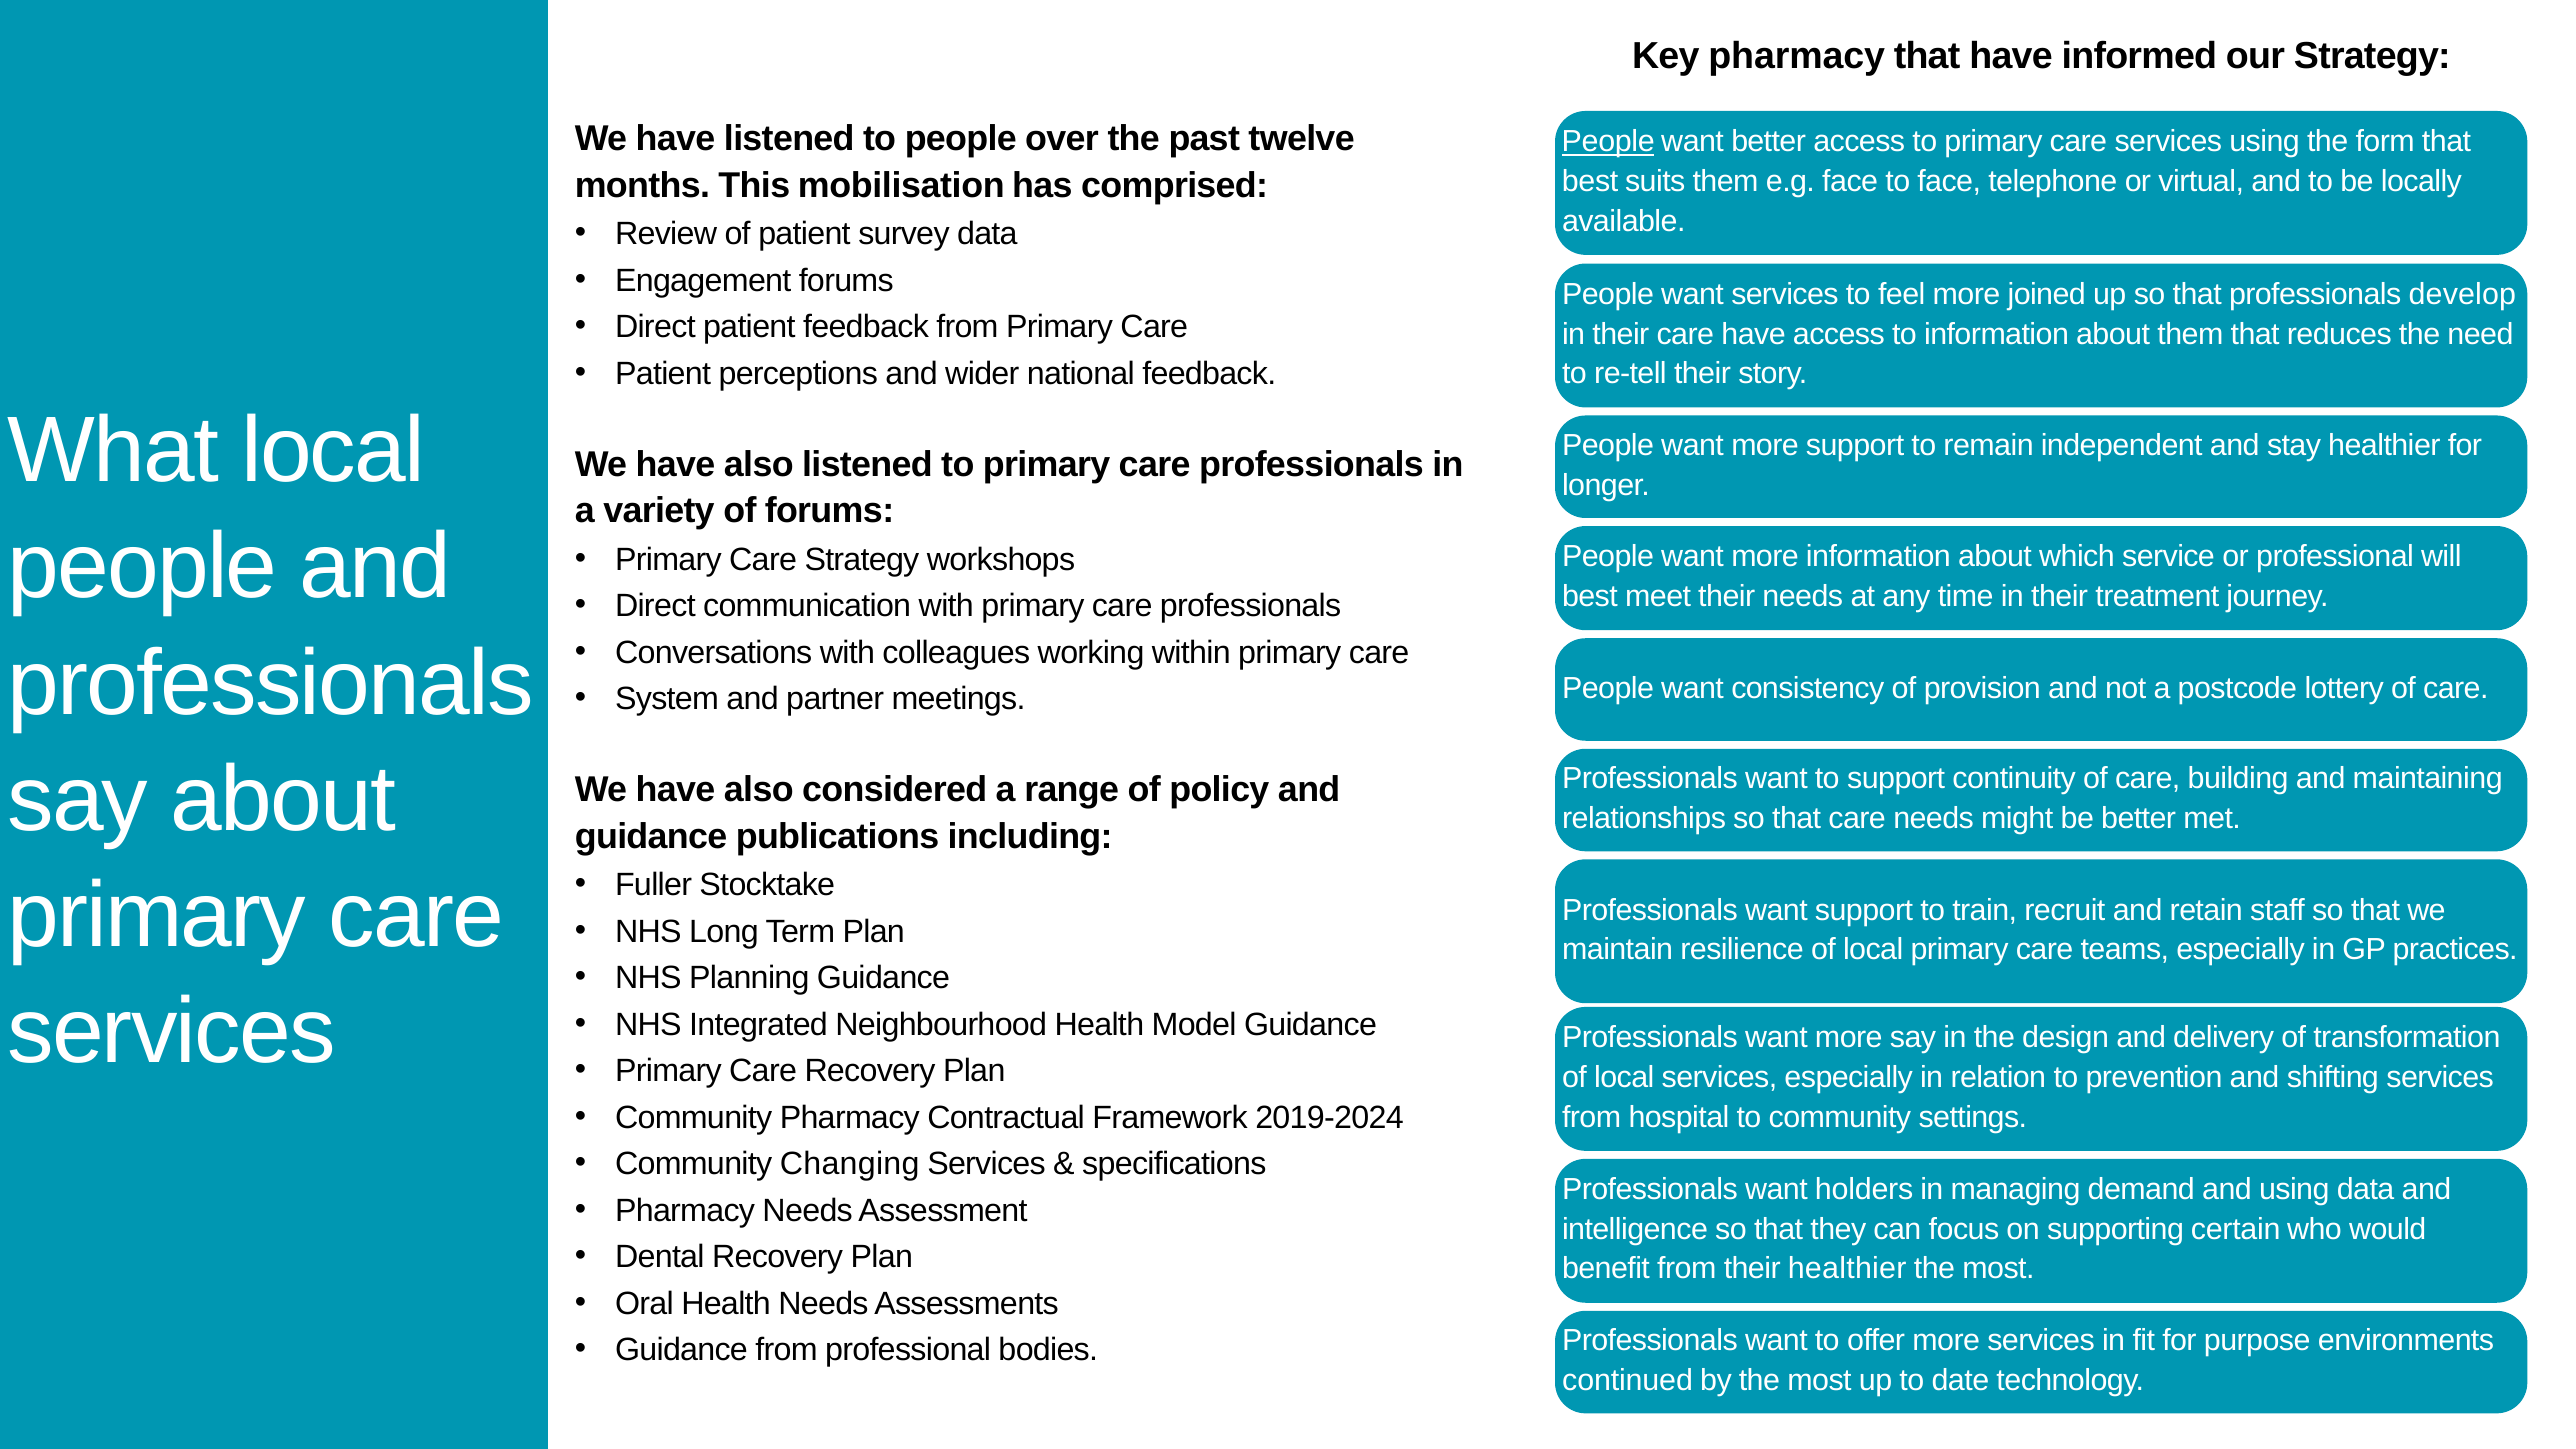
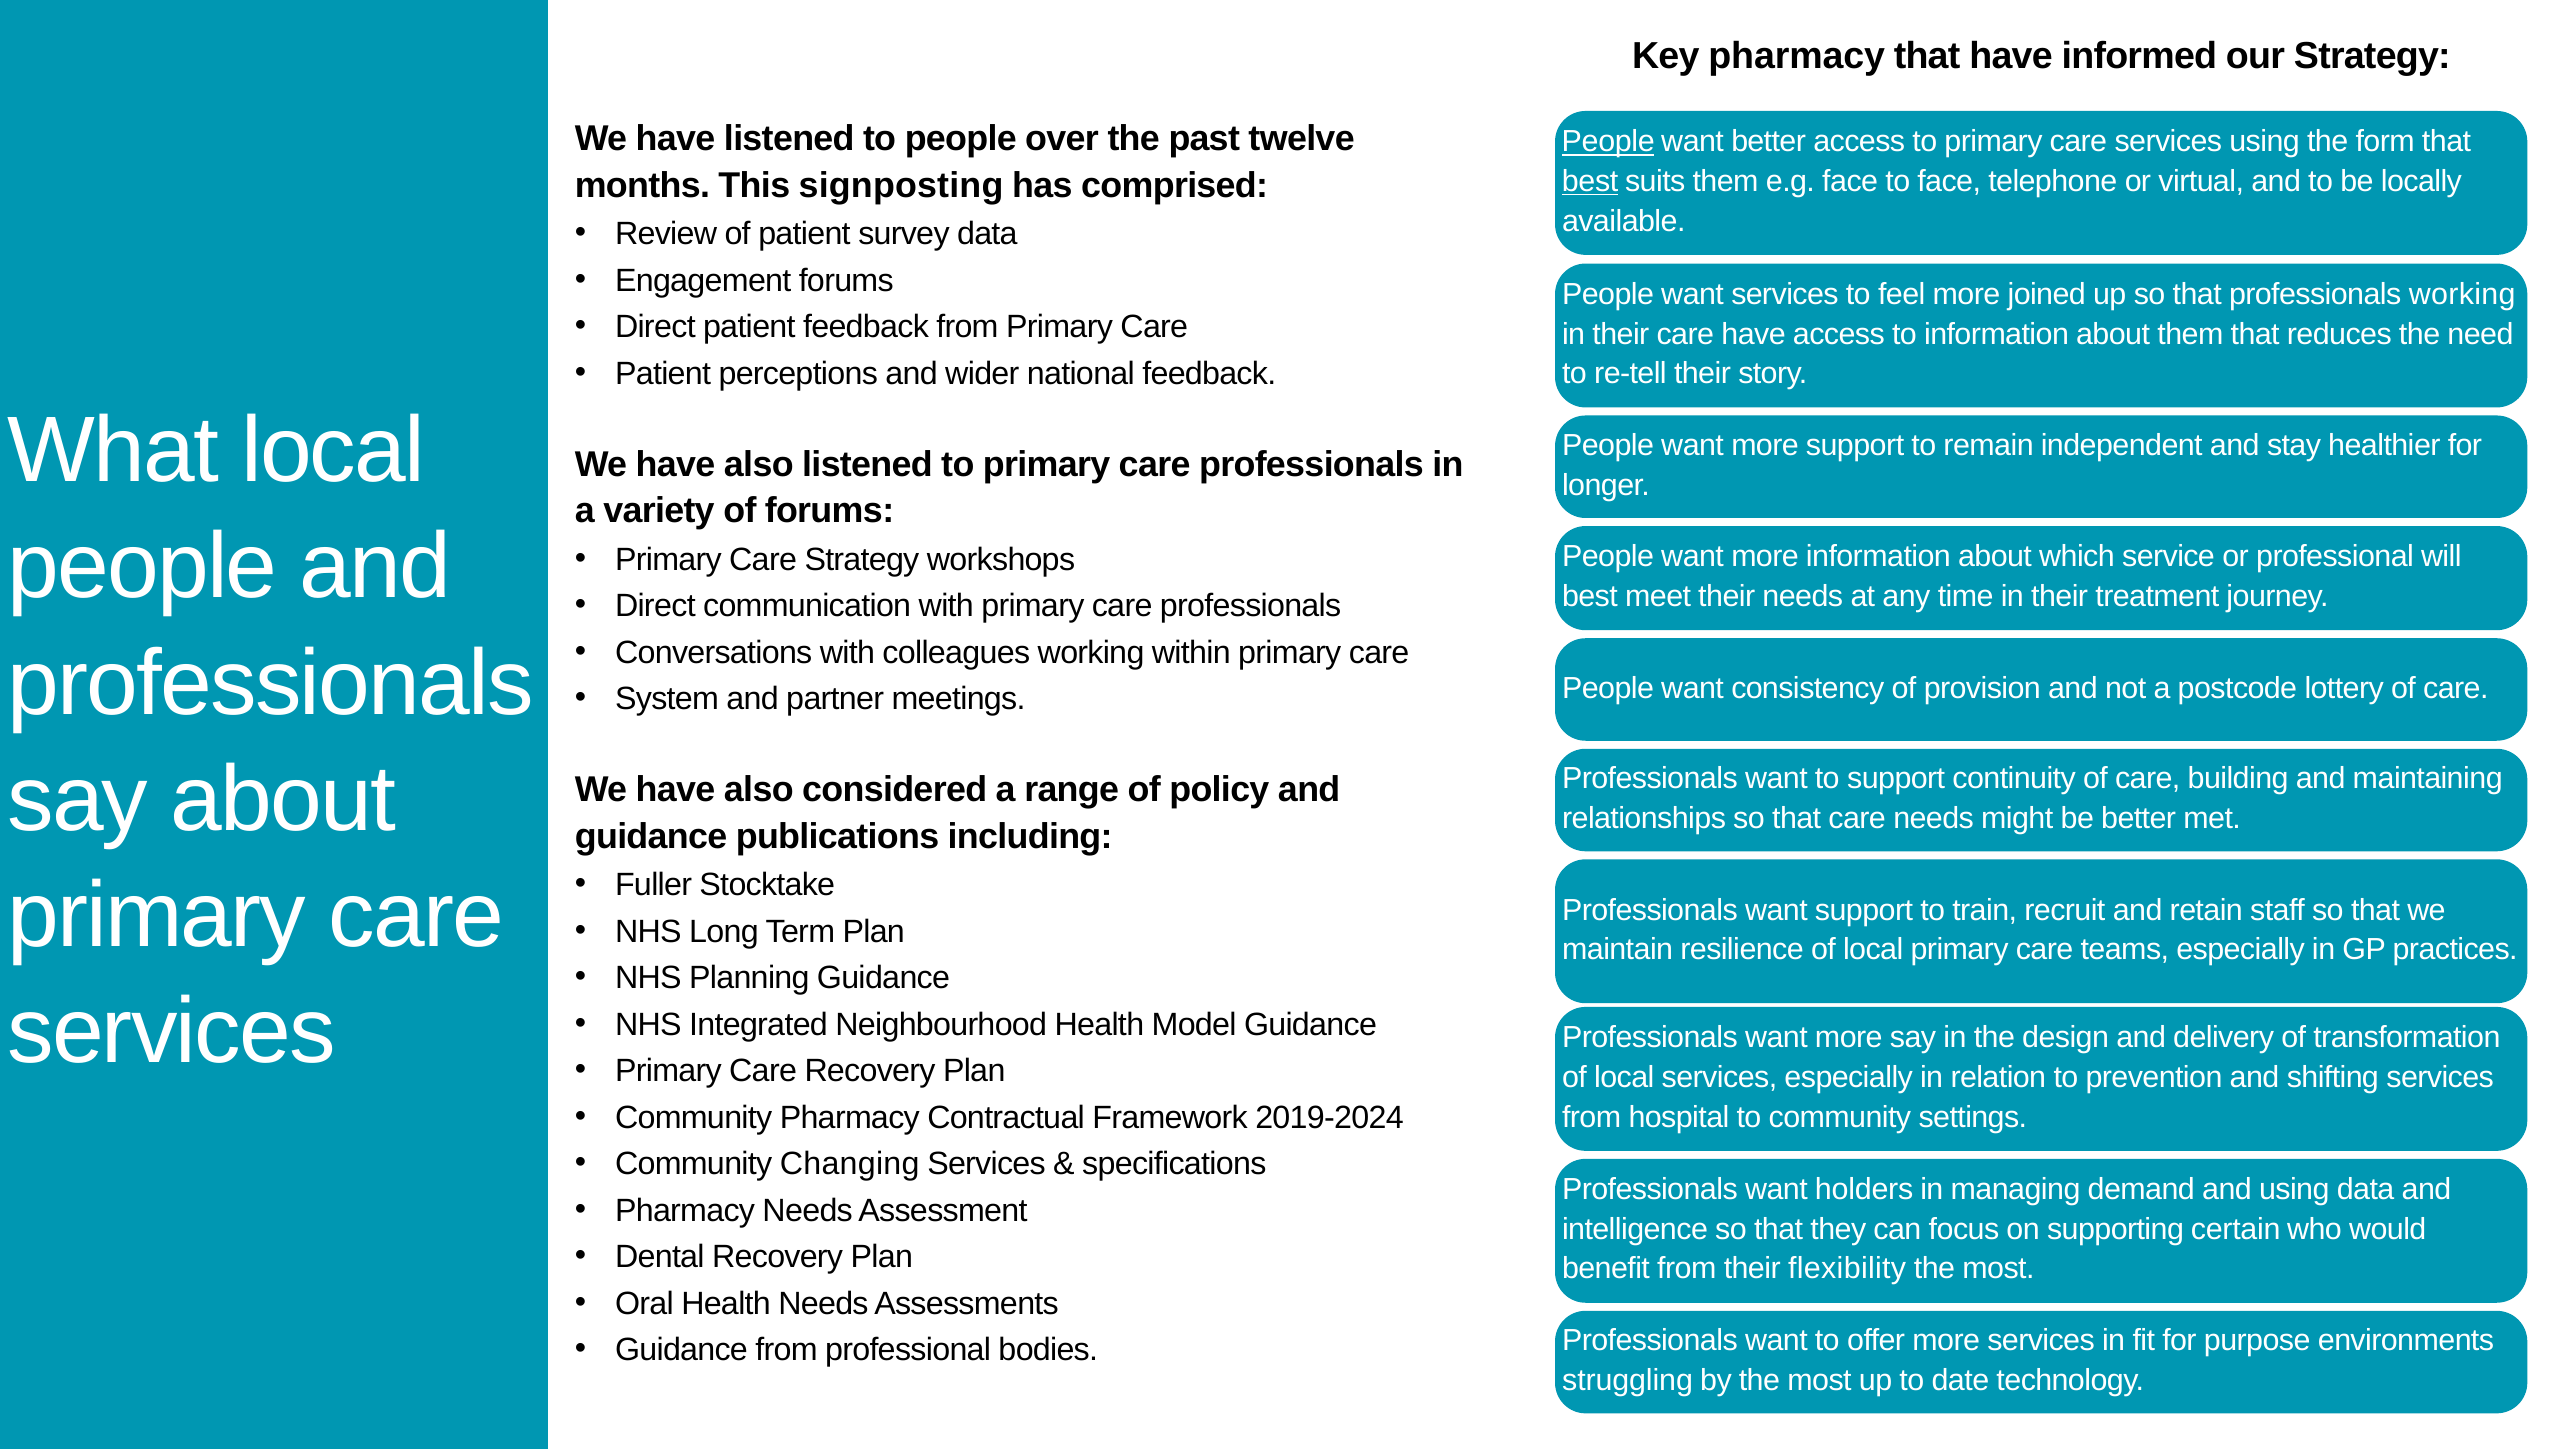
best underline: none -> present (1590, 181)
mobilisation: mobilisation -> signposting (901, 186)
professionals develop: develop -> working (2462, 295)
their healthier: healthier -> flexibility (1847, 1269)
continued: continued -> struggling (1628, 1380)
